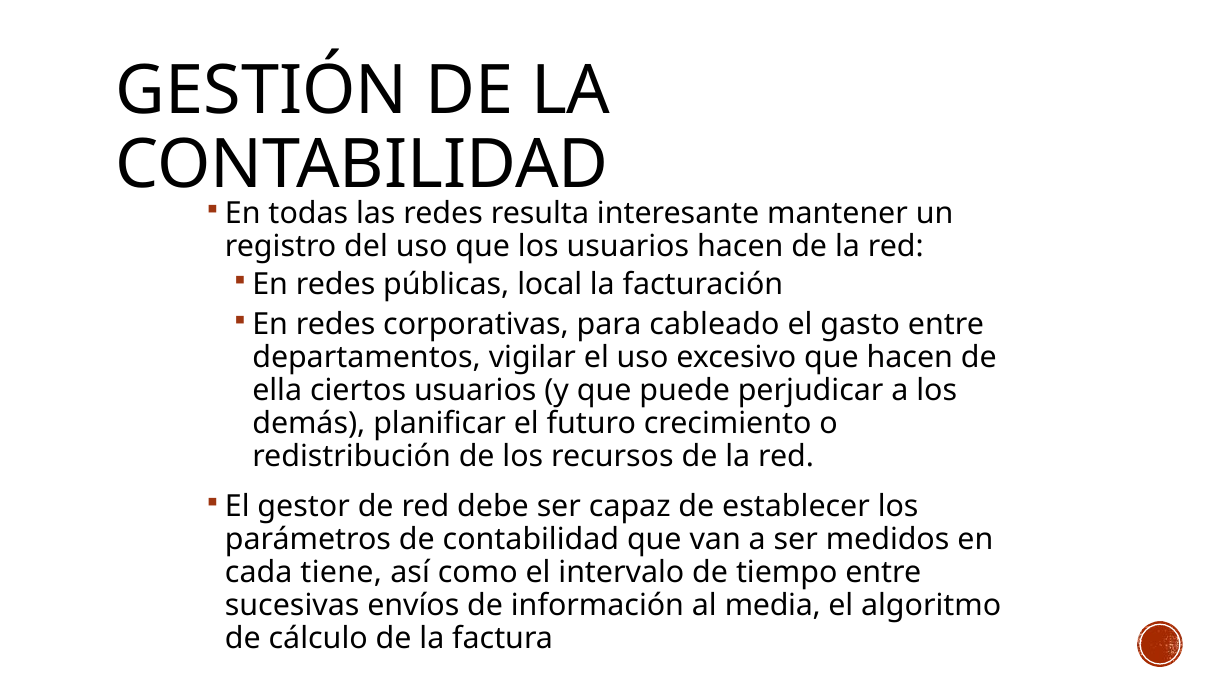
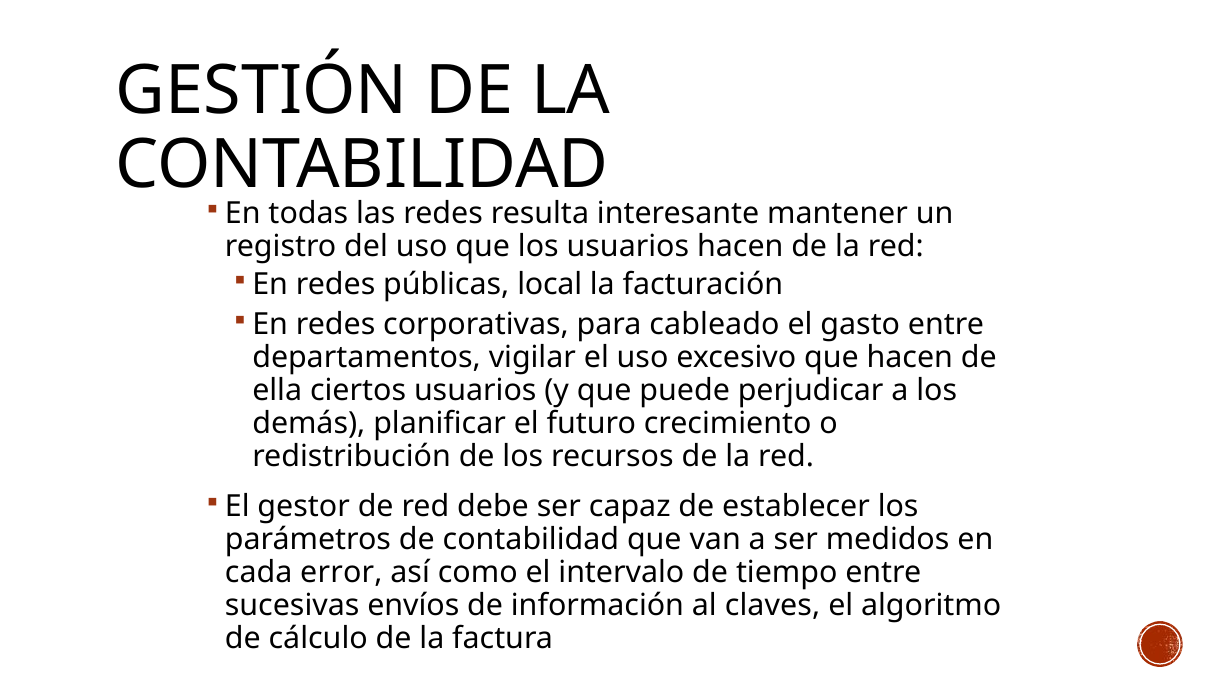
tiene: tiene -> error (341, 572)
media: media -> claves (773, 605)
